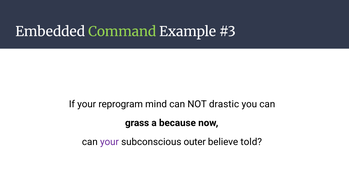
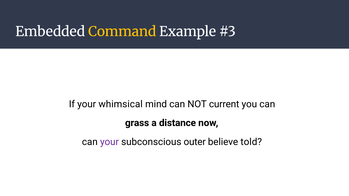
Command colour: light green -> yellow (122, 32)
reprogram: reprogram -> whimsical (121, 104)
drastic: drastic -> current (224, 104)
because: because -> distance (177, 123)
